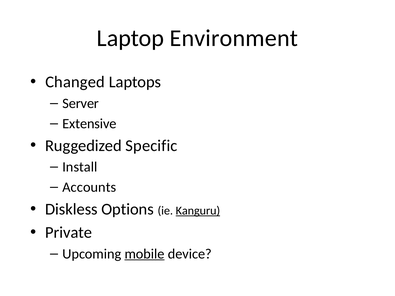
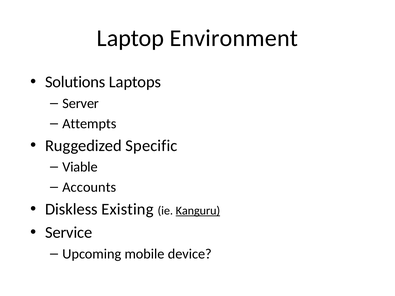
Changed: Changed -> Solutions (75, 82)
Extensive: Extensive -> Attempts (89, 124)
Install: Install -> Viable (80, 167)
Options: Options -> Existing (127, 209)
Private: Private -> Service (69, 233)
mobile underline: present -> none (145, 254)
